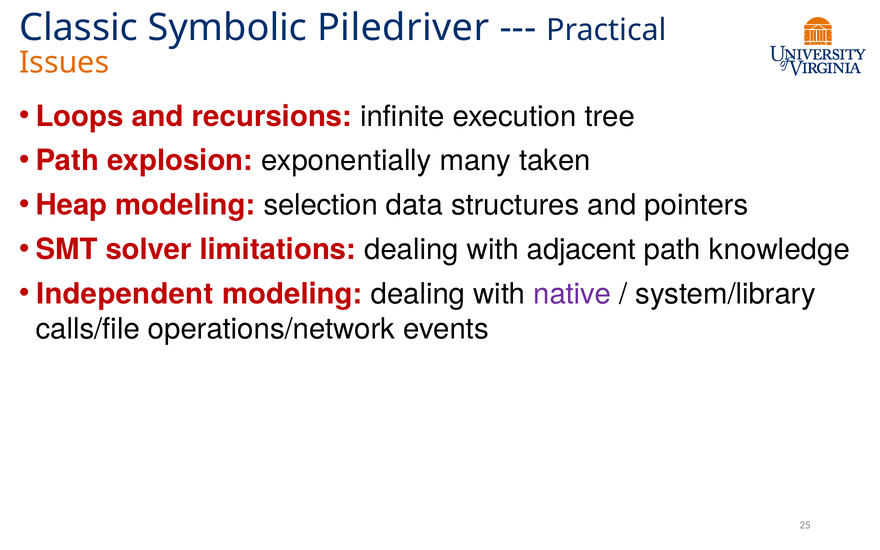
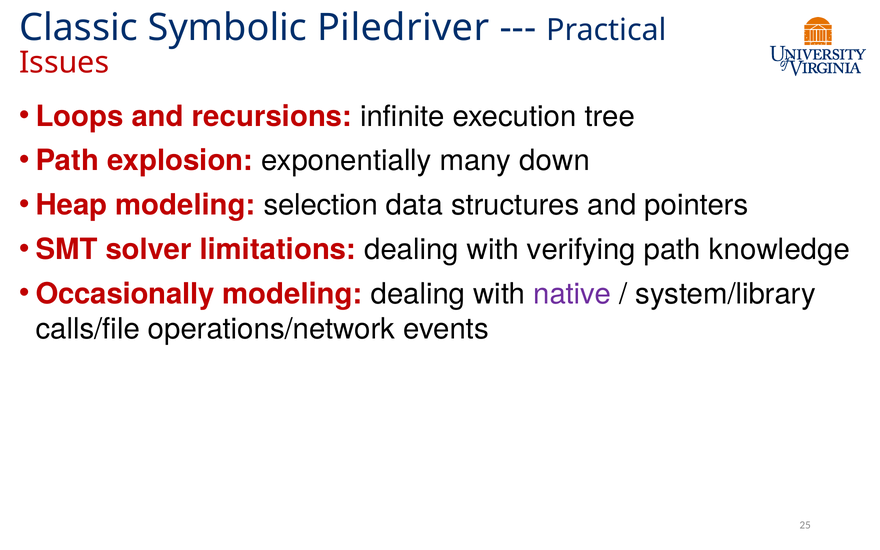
Issues colour: orange -> red (64, 63)
taken: taken -> down (555, 161)
adjacent: adjacent -> verifying (581, 250)
Independent: Independent -> Occasionally (125, 294)
